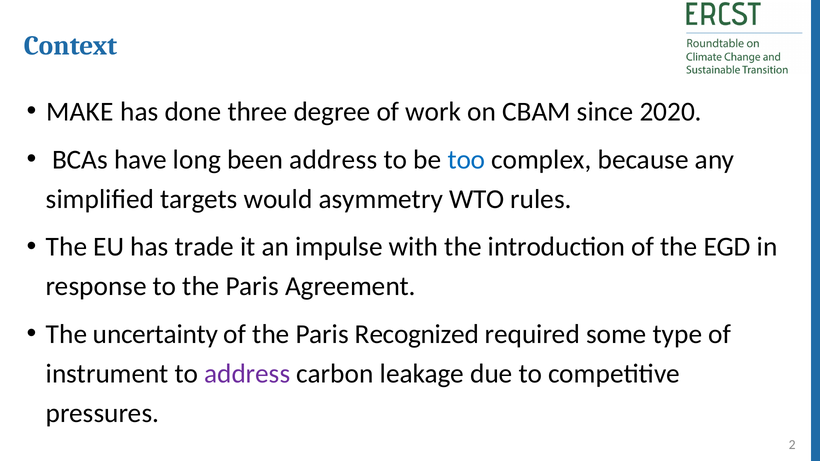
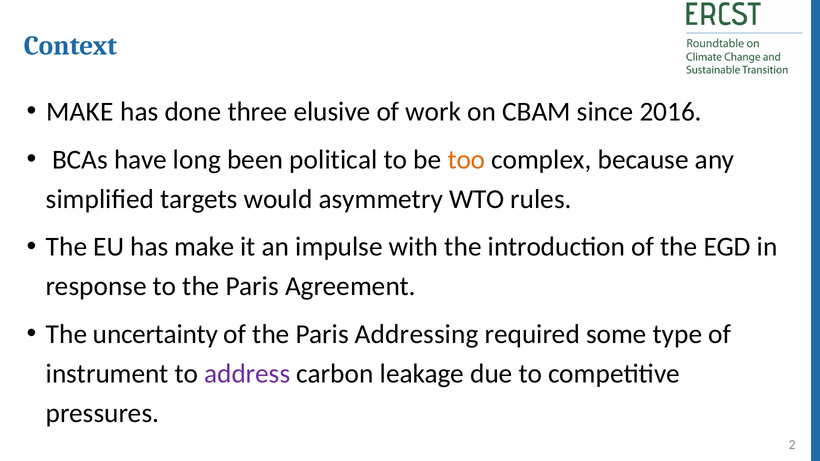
degree: degree -> elusive (332, 112)
2020: 2020 -> 2016 (671, 112)
been address: address -> political (333, 160)
too colour: blue -> orange (466, 160)
has trade: trade -> make (204, 247)
Recognized: Recognized -> Addressing (417, 334)
